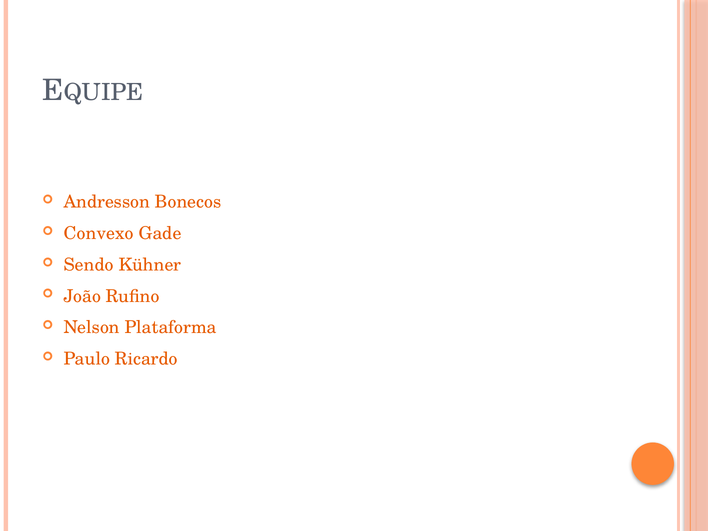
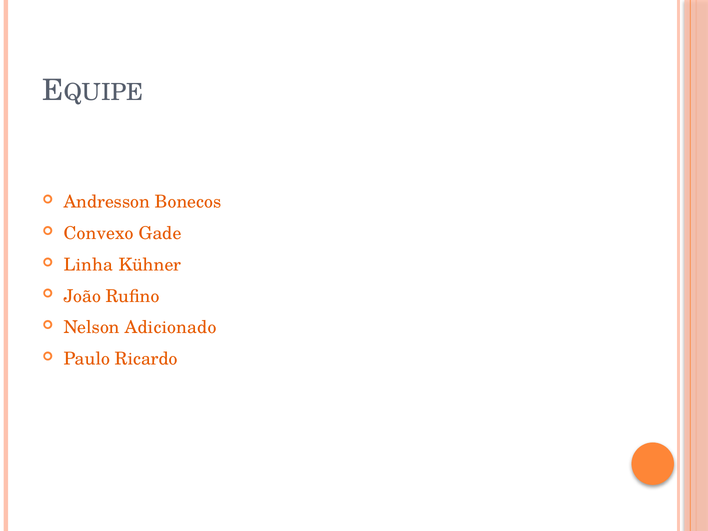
Sendo: Sendo -> Linha (89, 265)
Plataforma: Plataforma -> Adicionado (171, 328)
